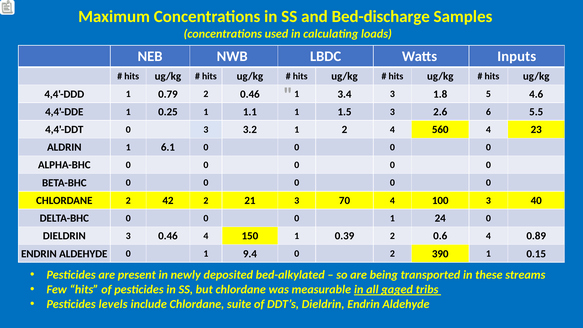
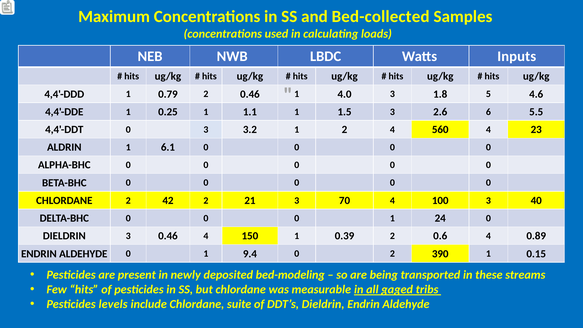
Bed-discharge: Bed-discharge -> Bed-collected (381, 17)
3.4: 3.4 -> 4.0 (345, 94)
bed-alkylated: bed-alkylated -> bed-modeling (290, 275)
